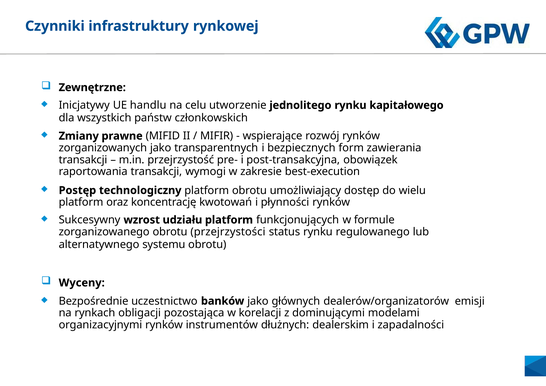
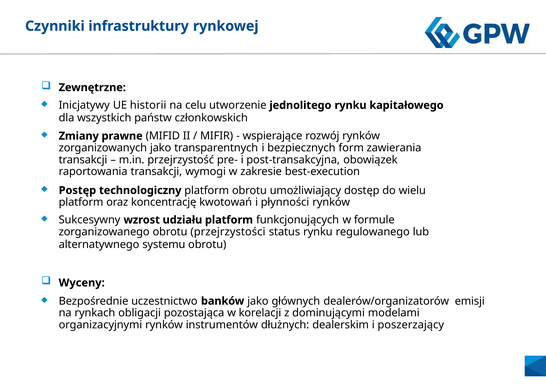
handlu: handlu -> historii (148, 105)
zapadalności: zapadalności -> poszerzający (411, 324)
